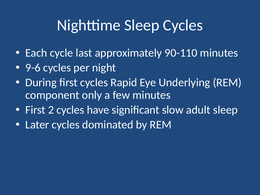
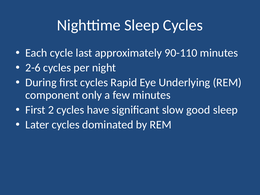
9-6: 9-6 -> 2-6 (33, 68)
adult: adult -> good (198, 110)
